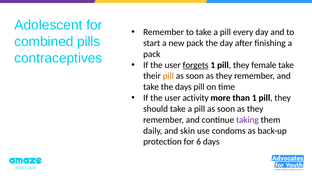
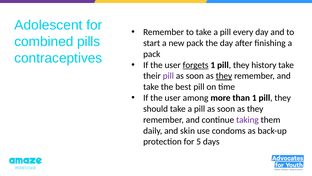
female: female -> history (264, 65)
pill colour: orange -> purple (168, 76)
they underline: none -> present (224, 76)
the days: days -> best (183, 87)
activity: activity -> among (196, 98)
6: 6 -> 5 (199, 141)
